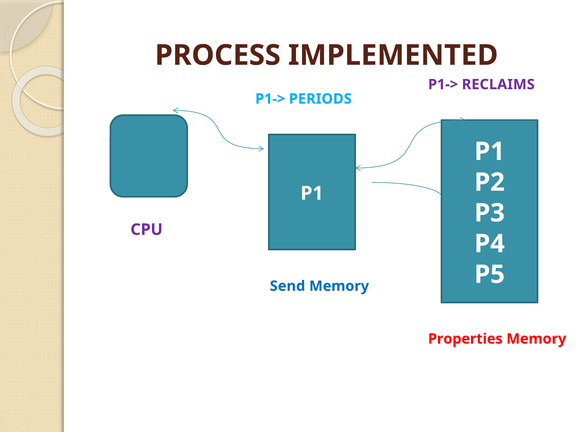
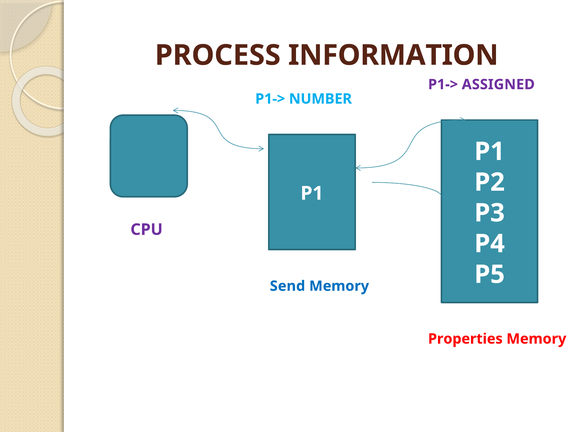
IMPLEMENTED: IMPLEMENTED -> INFORMATION (393, 55)
RECLAIMS: RECLAIMS -> ASSIGNED (498, 84)
PERIODS: PERIODS -> NUMBER (320, 99)
